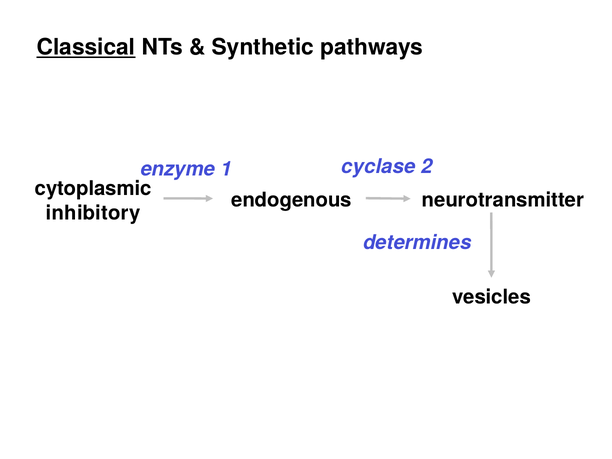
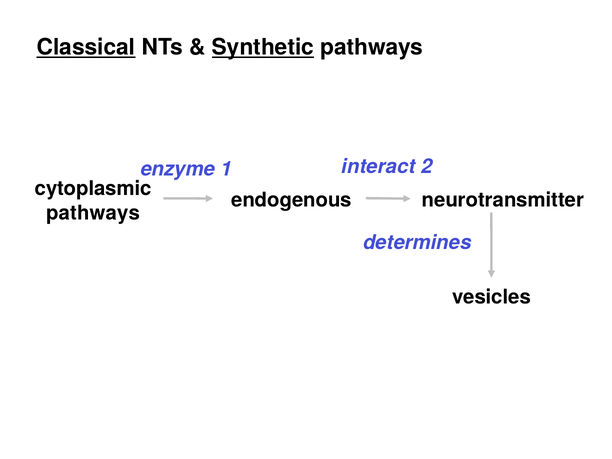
Synthetic underline: none -> present (263, 47)
cyclase: cyclase -> interact (378, 167)
inhibitory: inhibitory -> pathways (93, 213)
